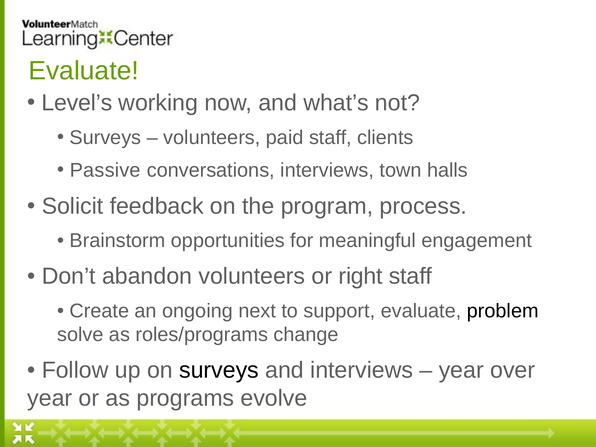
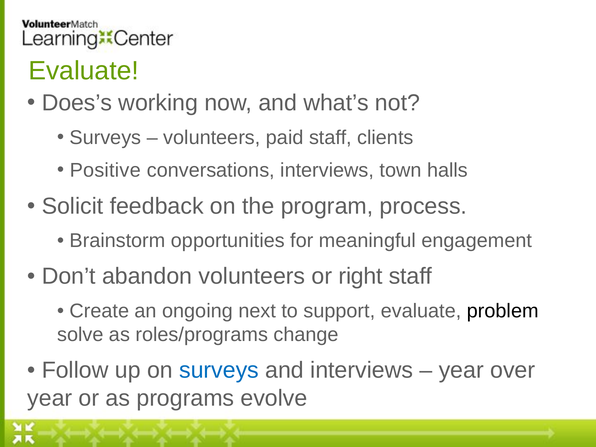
Level’s: Level’s -> Does’s (77, 103)
Passive: Passive -> Positive (105, 170)
surveys colour: black -> blue (219, 370)
